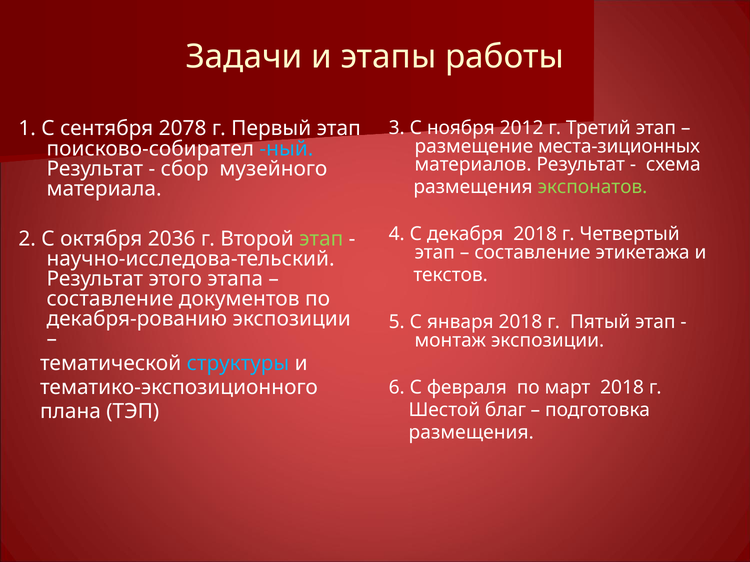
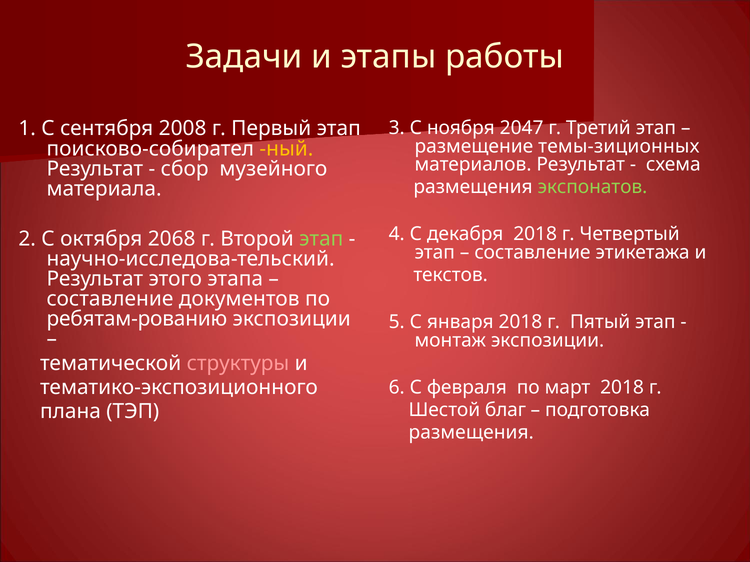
2012: 2012 -> 2047 (522, 128)
2078: 2078 -> 2008 (183, 129)
места-зиционных: места-зиционных -> темы-зиционных (619, 146)
ный colour: light blue -> yellow (286, 149)
2036: 2036 -> 2068 (172, 239)
декабря-рованию: декабря-рованию -> ребятам-рованию (137, 319)
структуры colour: light blue -> pink (238, 364)
